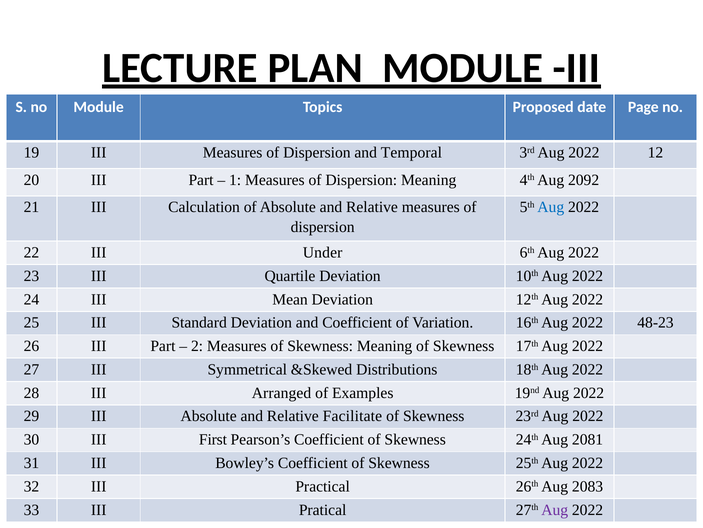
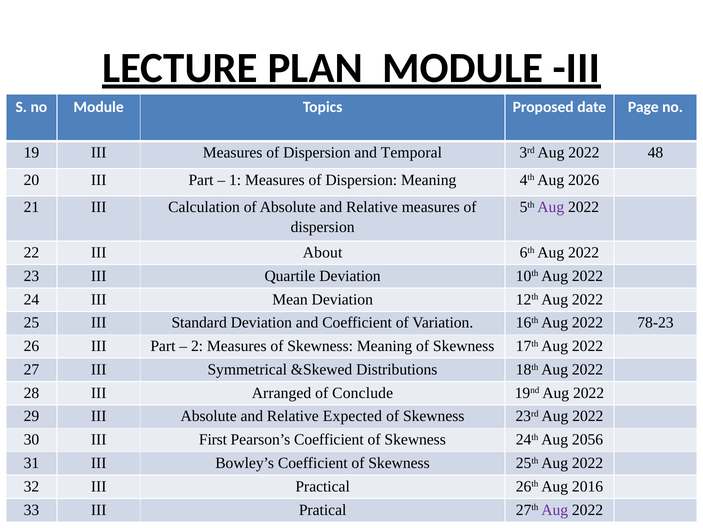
12: 12 -> 48 (656, 152)
2092: 2092 -> 2026 (584, 180)
Aug colour: blue -> purple (551, 207)
Under: Under -> About (323, 252)
48-23: 48-23 -> 78-23 (655, 322)
Examples: Examples -> Conclude (363, 392)
Facilitate: Facilitate -> Expected (352, 416)
2081: 2081 -> 2056 (588, 439)
2083: 2083 -> 2016 (588, 486)
